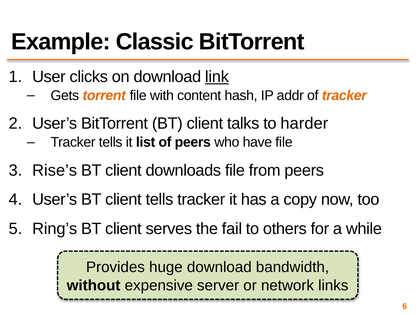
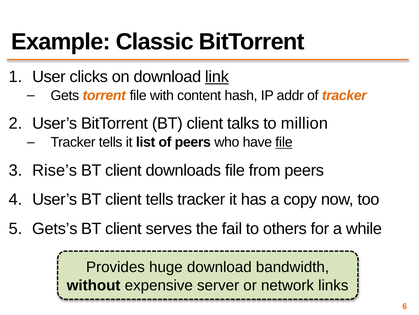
harder: harder -> million (304, 123)
file underline: none -> present (284, 142)
Ring’s: Ring’s -> Gets’s (55, 228)
